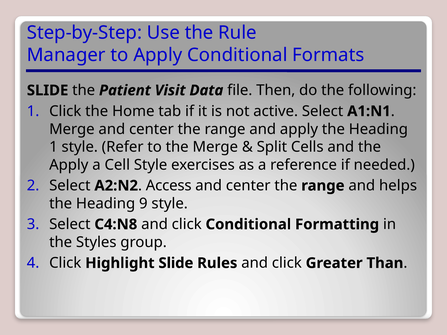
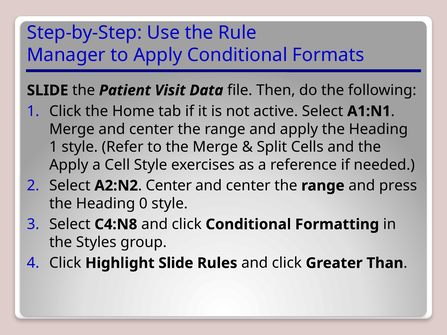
Access: Access -> Center (169, 186)
helps: helps -> press (398, 186)
9: 9 -> 0 (143, 204)
